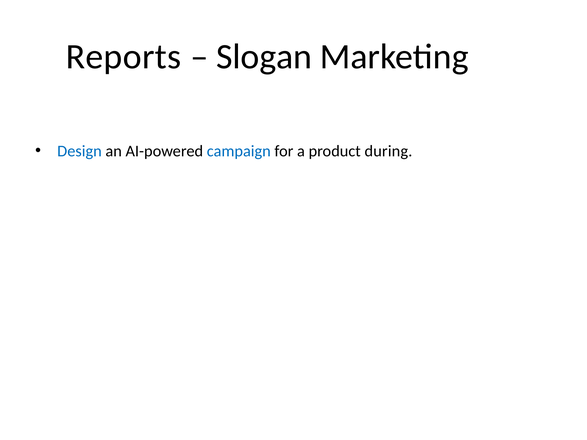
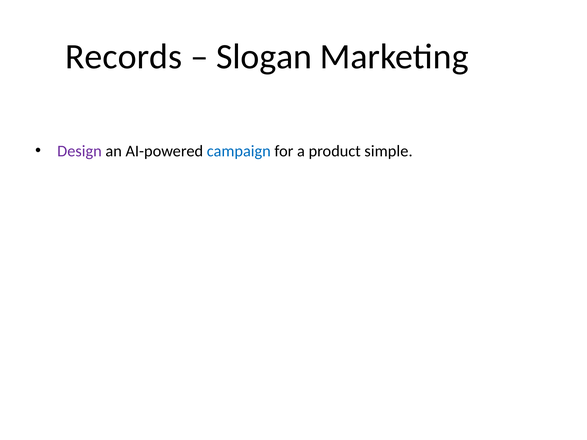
Reports: Reports -> Records (124, 57)
Design colour: blue -> purple (80, 151)
during: during -> simple (389, 151)
